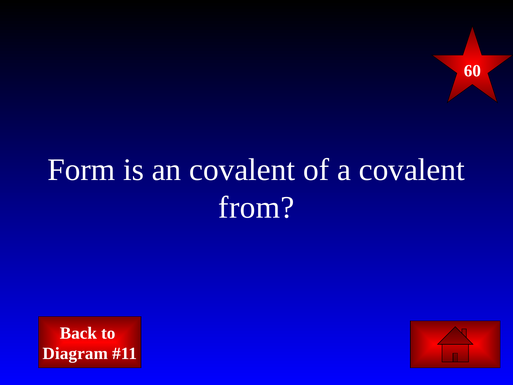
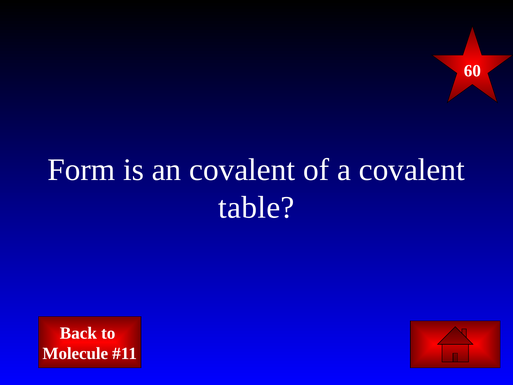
from: from -> table (256, 207)
Diagram: Diagram -> Molecule (75, 353)
